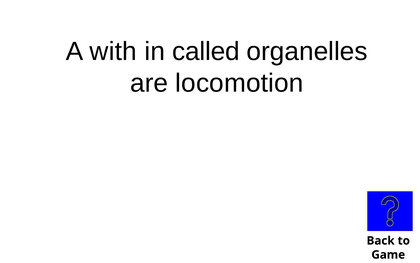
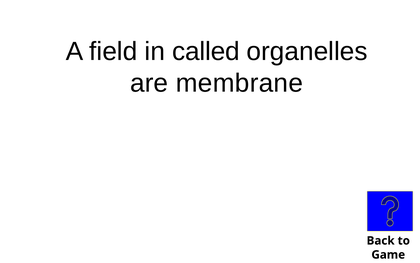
with: with -> field (113, 51)
locomotion: locomotion -> membrane (239, 83)
